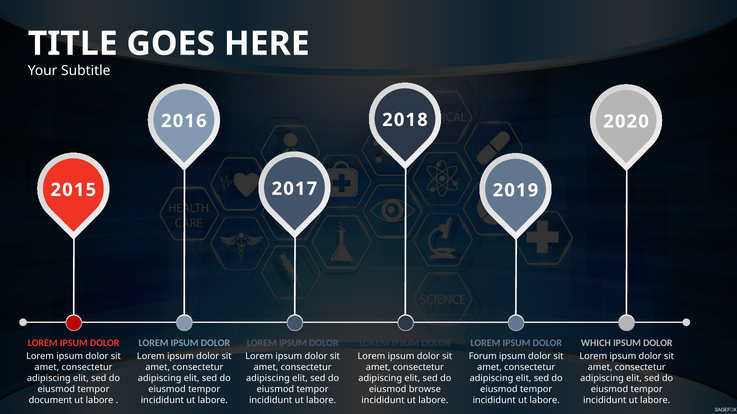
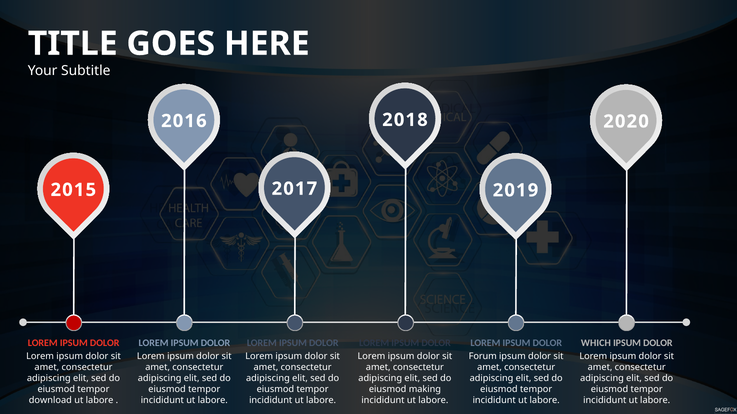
browse: browse -> making (425, 390)
document: document -> download (50, 401)
